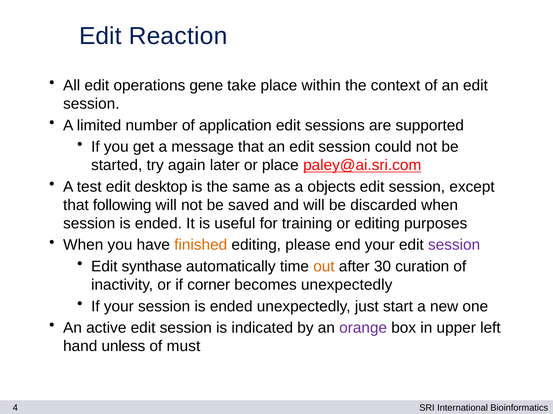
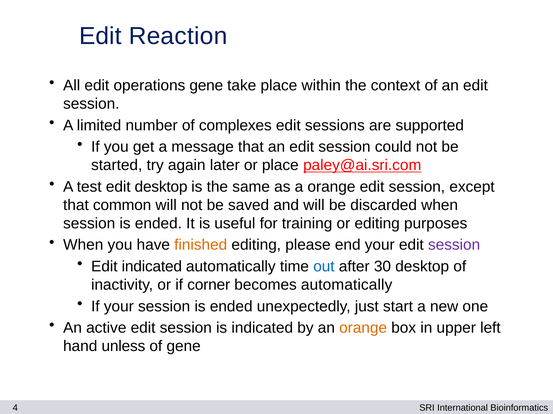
application: application -> complexes (235, 126)
a objects: objects -> orange (331, 187)
following: following -> common (122, 205)
Edit synthase: synthase -> indicated (152, 267)
out colour: orange -> blue (324, 267)
30 curation: curation -> desktop (422, 267)
becomes unexpectedly: unexpectedly -> automatically (347, 285)
orange colour: purple -> orange (363, 328)
of must: must -> gene (184, 347)
